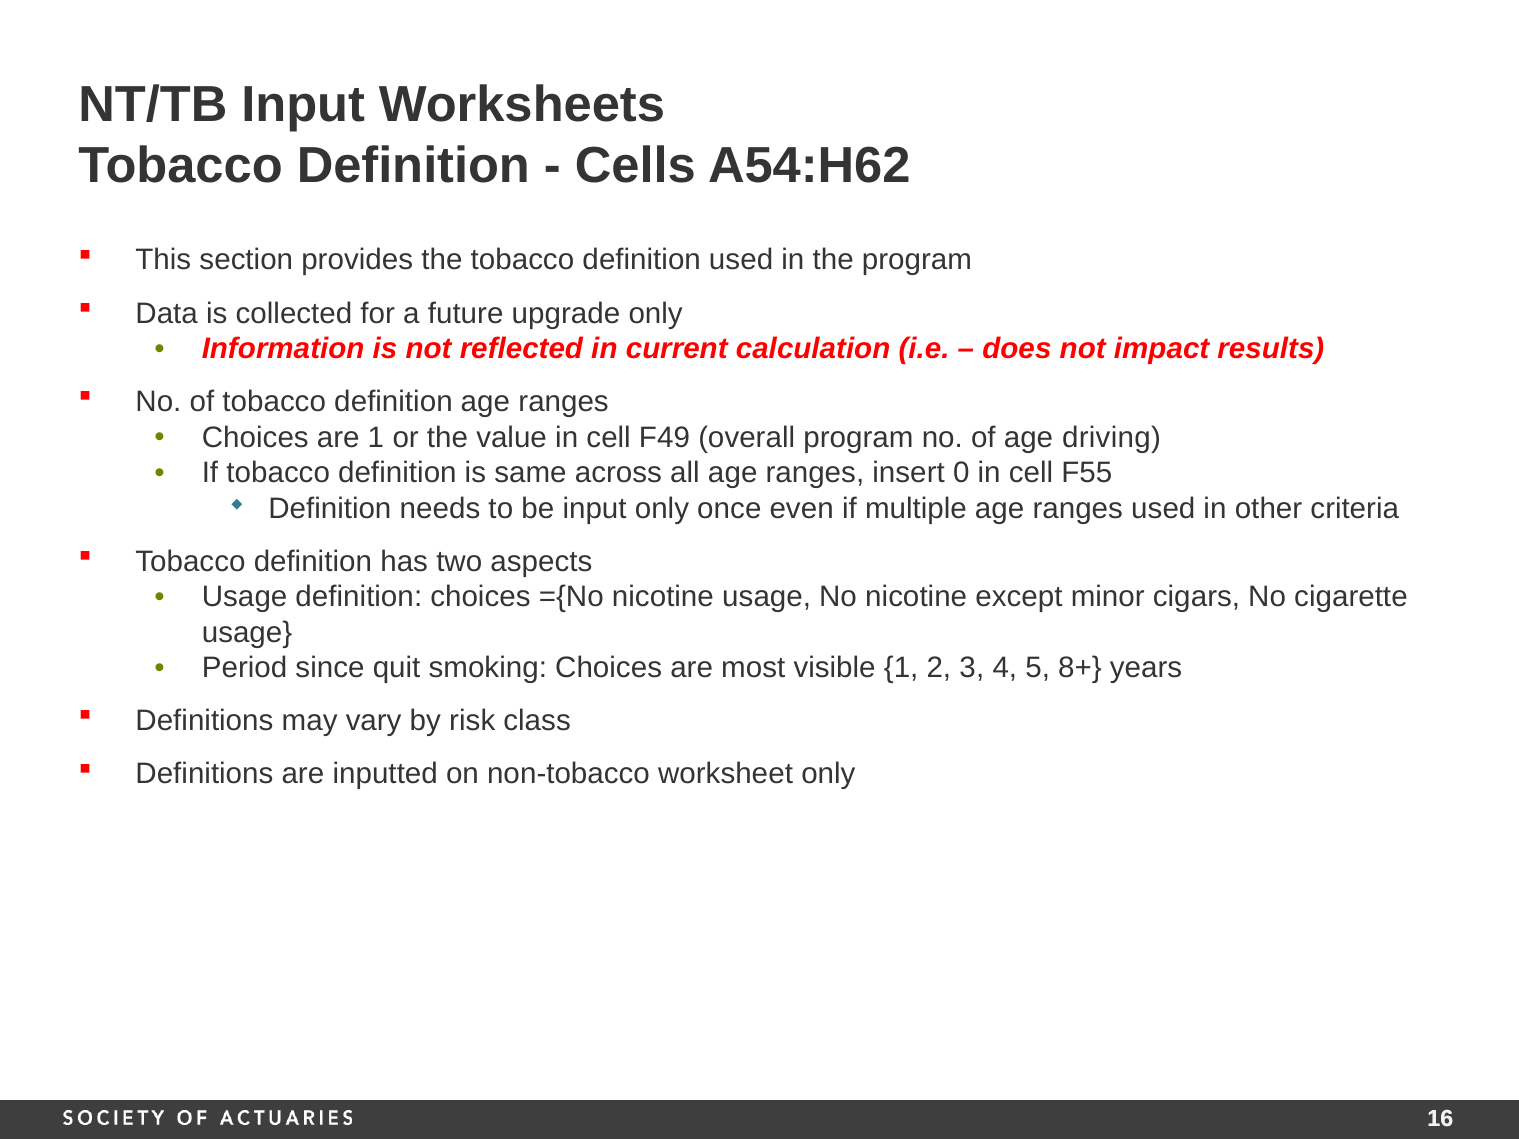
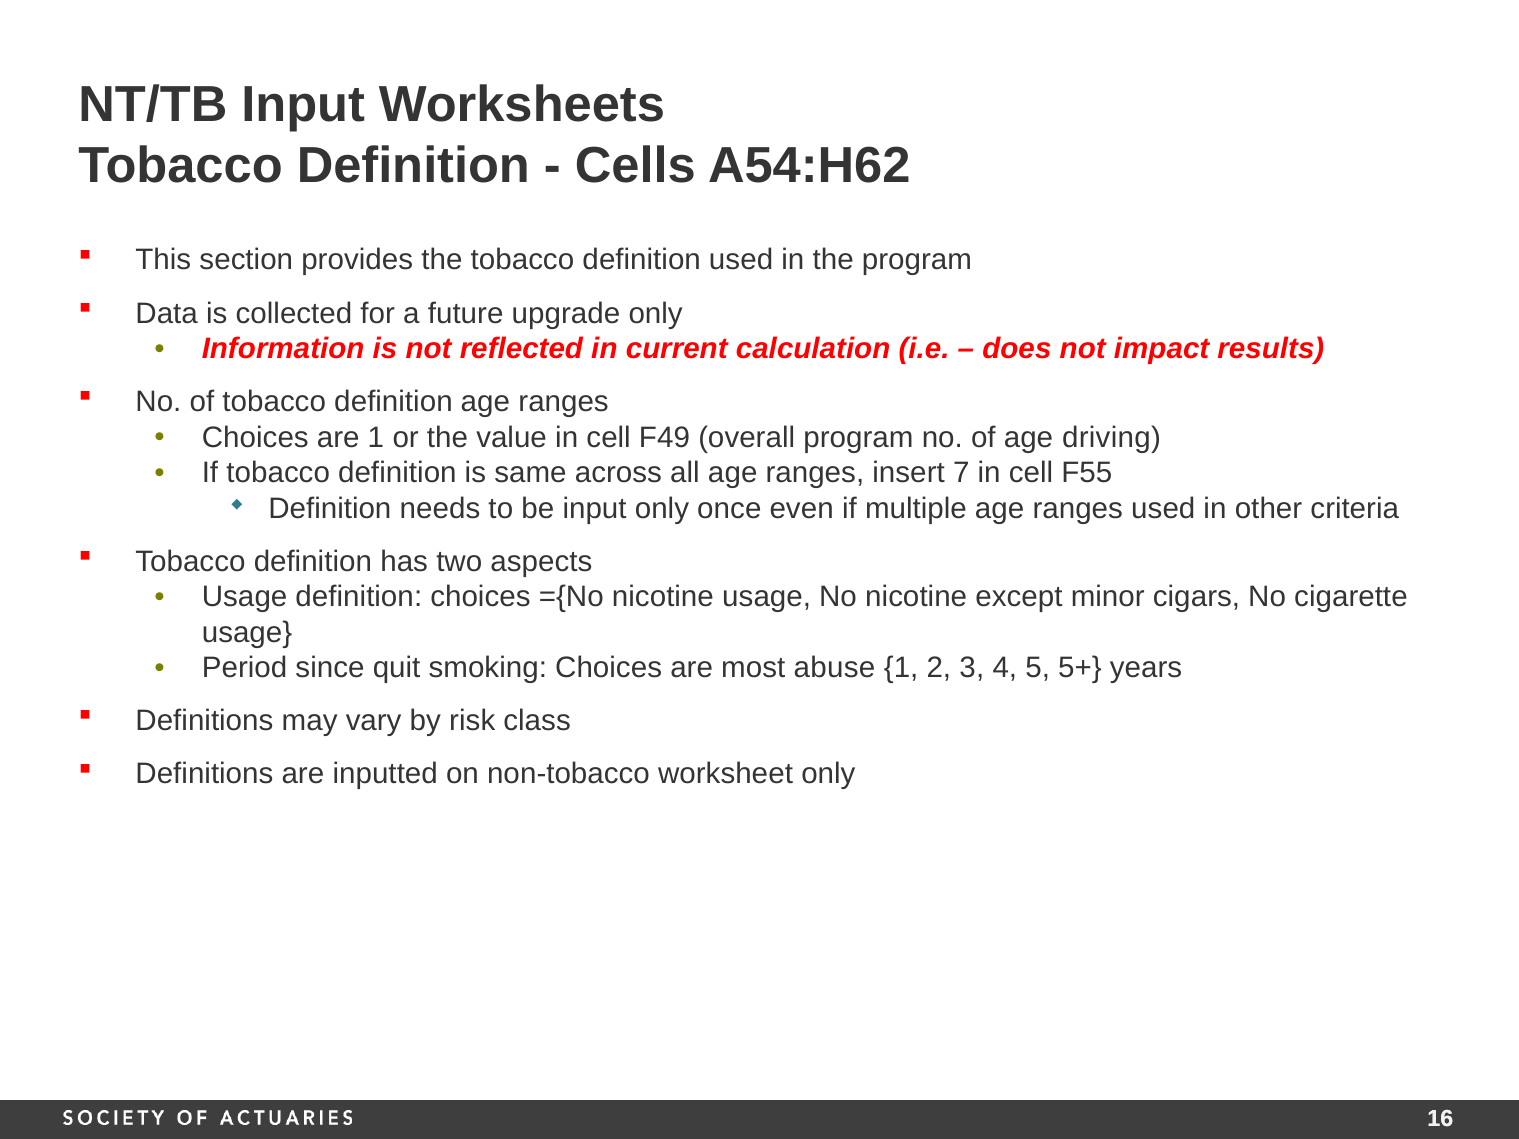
0: 0 -> 7 (961, 473)
visible: visible -> abuse (834, 668)
8+: 8+ -> 5+ (1080, 668)
